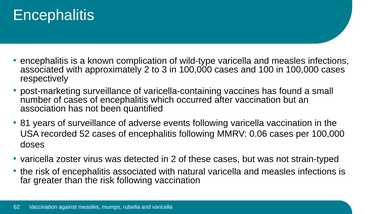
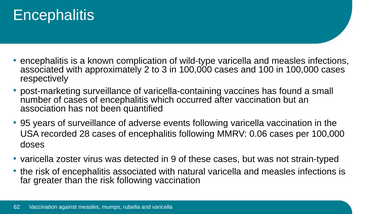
81: 81 -> 95 (25, 123)
52: 52 -> 28 (84, 134)
in 2: 2 -> 9 (173, 159)
